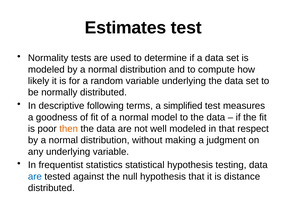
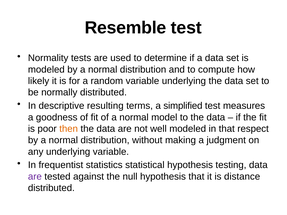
Estimates: Estimates -> Resemble (125, 28)
following: following -> resulting (105, 106)
are colour: blue -> purple (35, 177)
